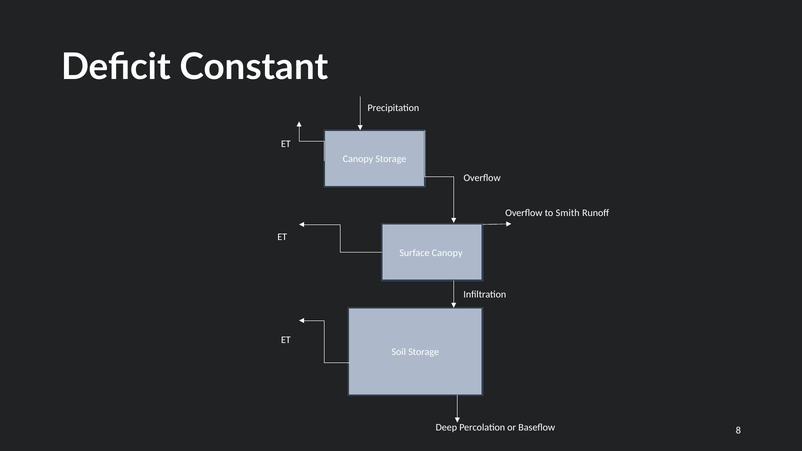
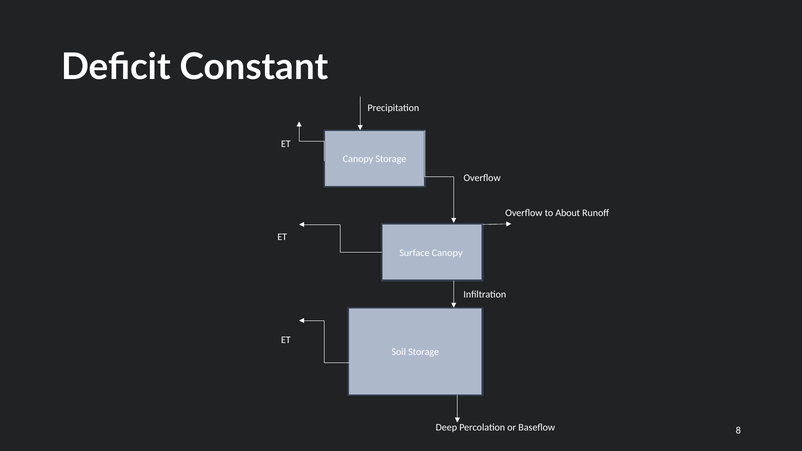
Smith: Smith -> About (568, 213)
